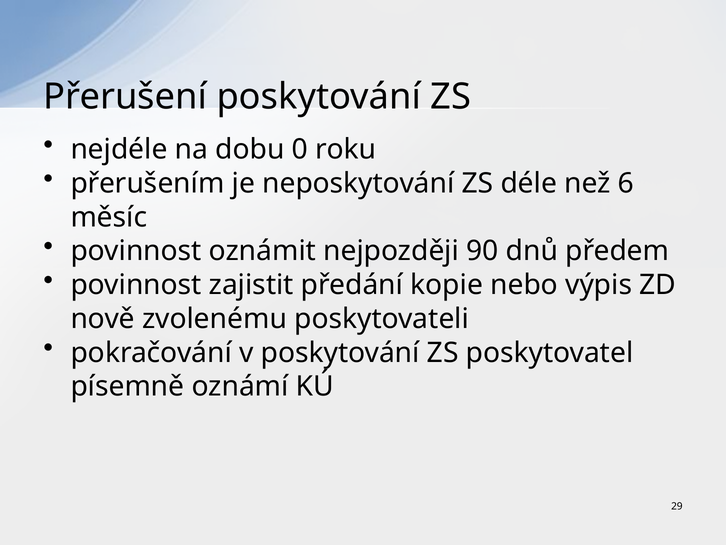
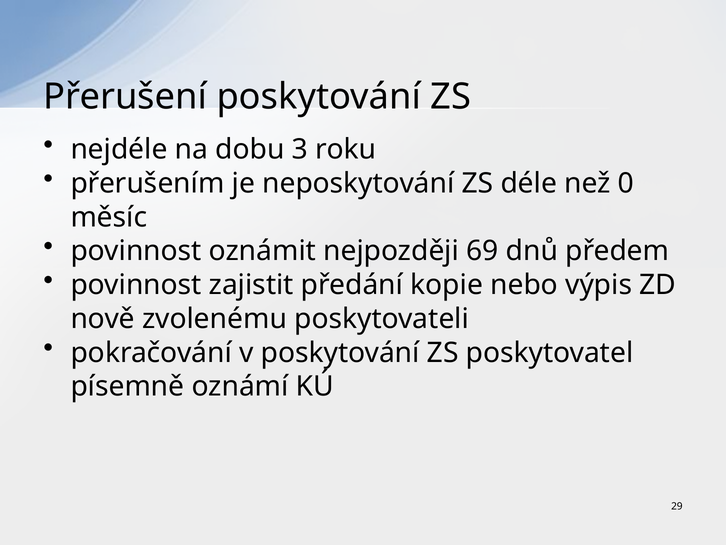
0: 0 -> 3 (300, 149)
6: 6 -> 0 (626, 183)
90: 90 -> 69 (482, 251)
